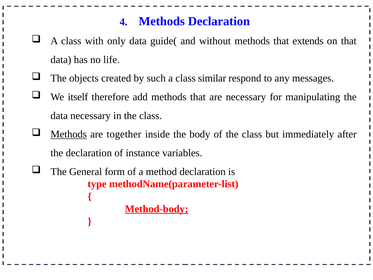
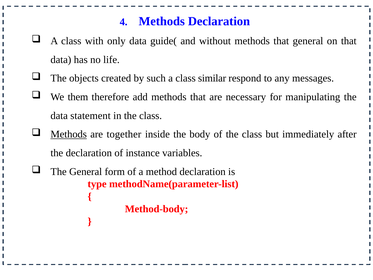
that extends: extends -> general (308, 41)
itself: itself -> them (78, 97)
data necessary: necessary -> statement (90, 116)
Method-body underline: present -> none (157, 209)
